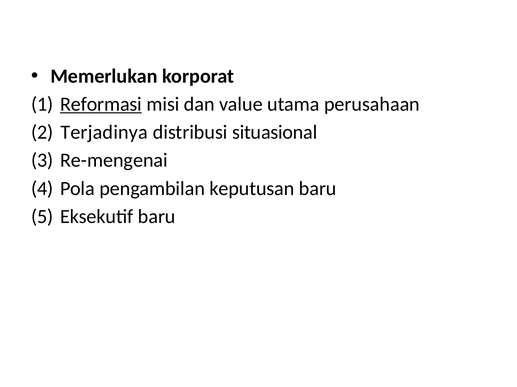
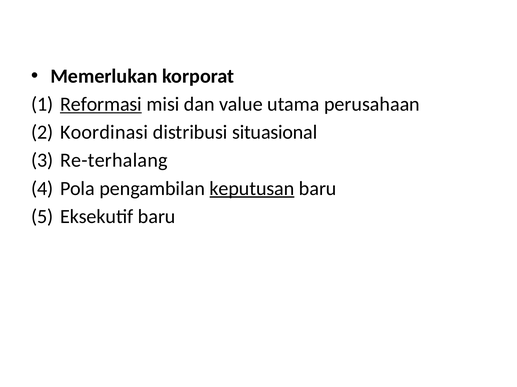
Terjadinya: Terjadinya -> Koordinasi (104, 133)
Re-mengenai: Re-mengenai -> Re-terhalang (114, 161)
keputusan underline: none -> present (252, 189)
